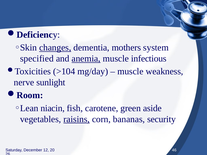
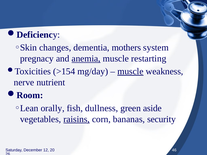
changes underline: present -> none (55, 48)
specified: specified -> pregnacy (37, 59)
infectious: infectious -> restarting (149, 59)
>104: >104 -> >154 (64, 72)
muscle underline: none -> present (130, 72)
sunlight: sunlight -> nutrient (51, 83)
niacin: niacin -> orally (53, 108)
carotene: carotene -> dullness (102, 108)
